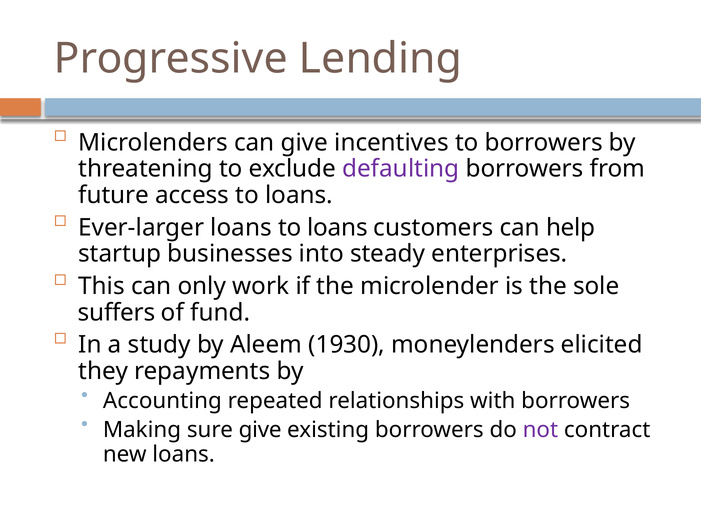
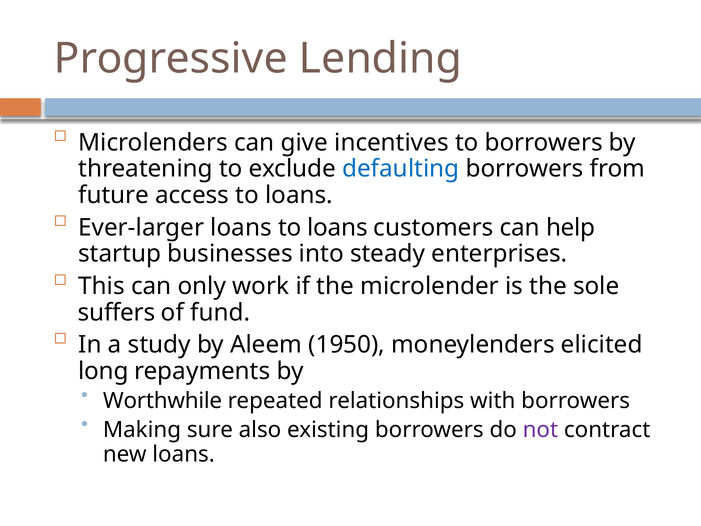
defaulting colour: purple -> blue (401, 169)
1930: 1930 -> 1950 (347, 345)
they: they -> long (103, 371)
Accounting: Accounting -> Worthwhile (163, 401)
sure give: give -> also (260, 430)
